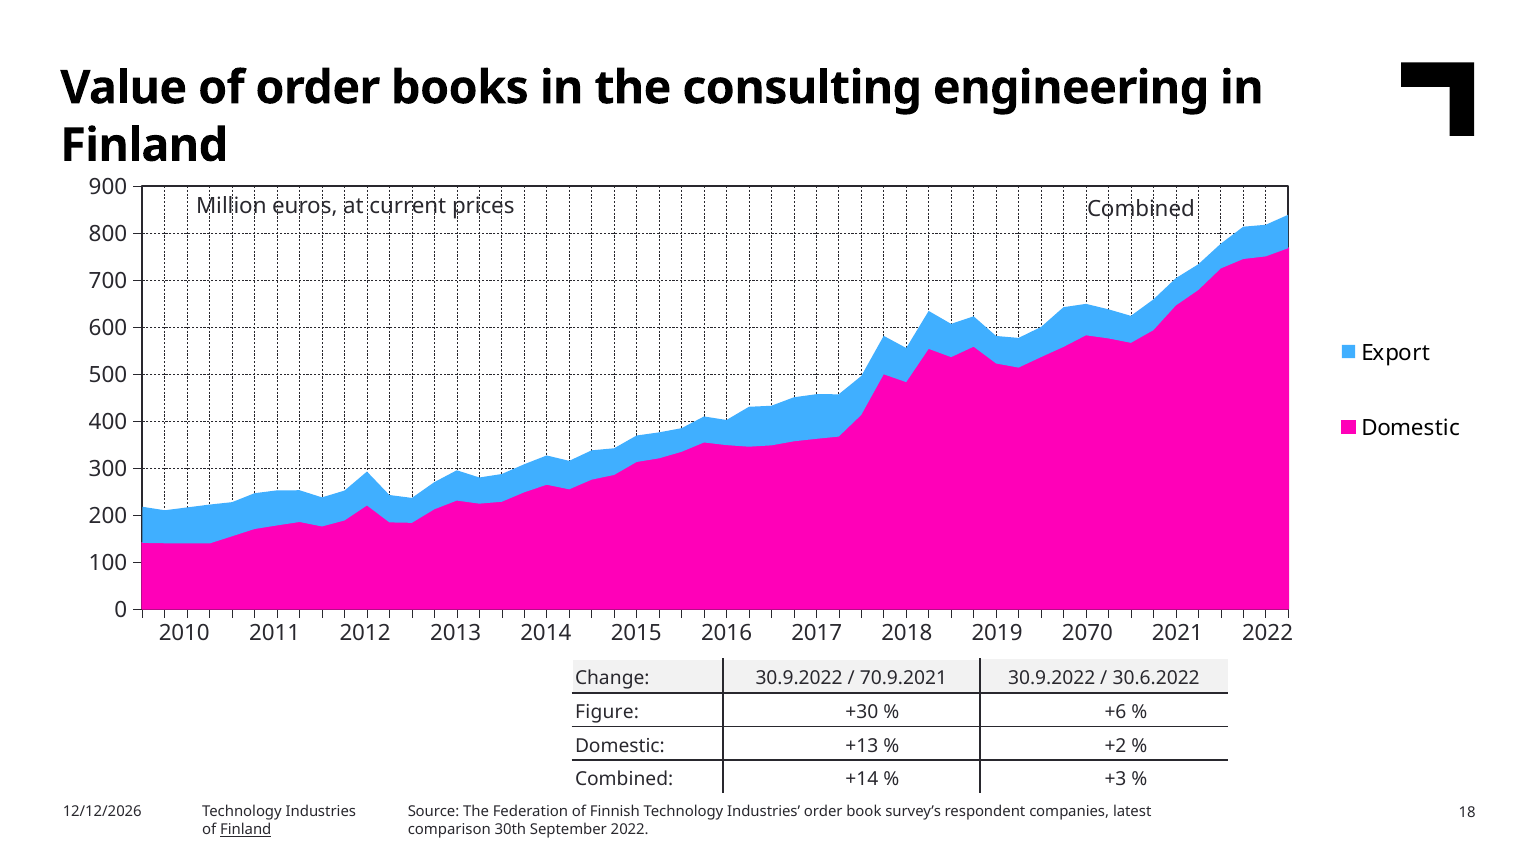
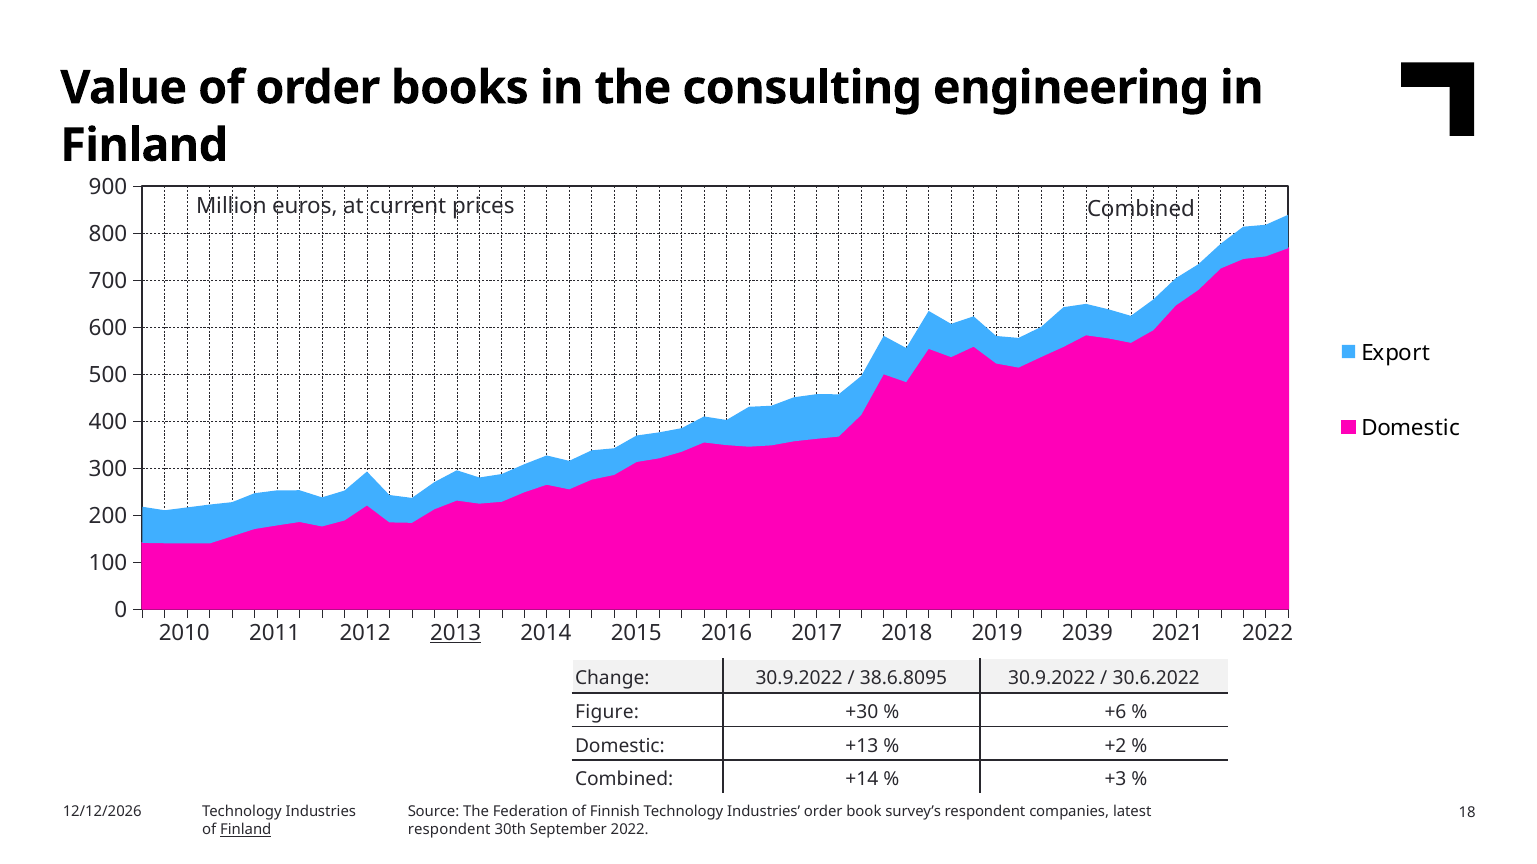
2013 underline: none -> present (456, 634)
2070: 2070 -> 2039 (1087, 634)
70.9.2021: 70.9.2021 -> 38.6.8095 (903, 679)
comparison: comparison -> respondent (449, 830)
